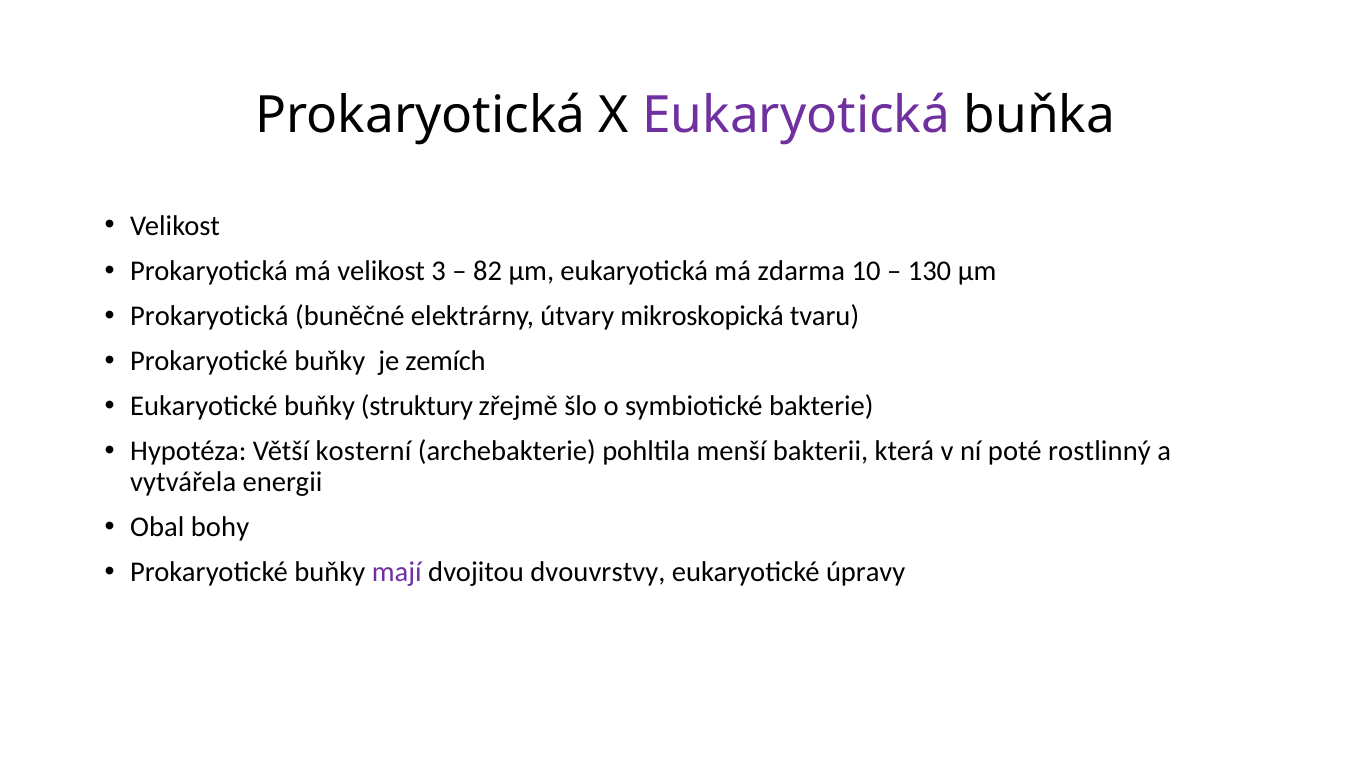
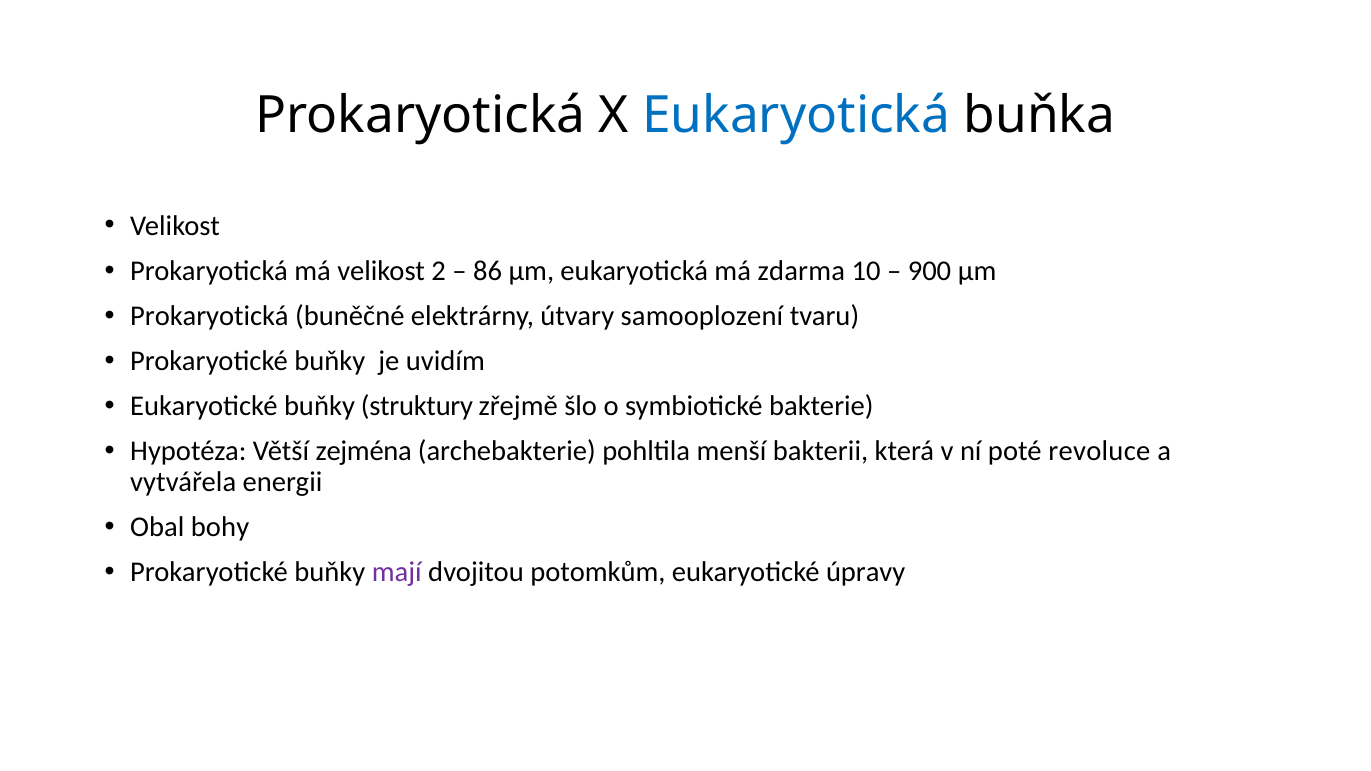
Eukaryotická colour: purple -> blue (796, 115)
3: 3 -> 2 (439, 271)
82: 82 -> 86 (487, 271)
130: 130 -> 900 (930, 271)
mikroskopická: mikroskopická -> samooplození (702, 316)
zemích: zemích -> uvidím (445, 361)
kosterní: kosterní -> zejména (364, 451)
rostlinný: rostlinný -> revoluce (1099, 451)
dvouvrstvy: dvouvrstvy -> potomkům (598, 572)
